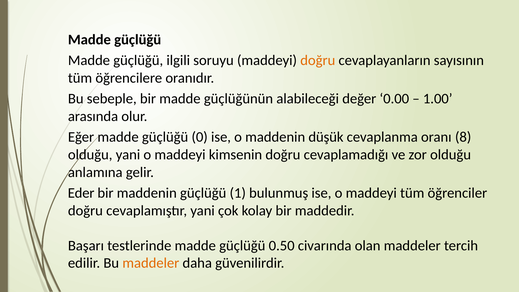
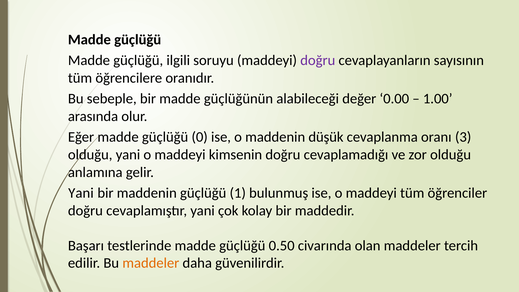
doğru colour: orange -> purple (318, 60)
8: 8 -> 3 (463, 137)
Eder: Eder -> Yani (81, 193)
